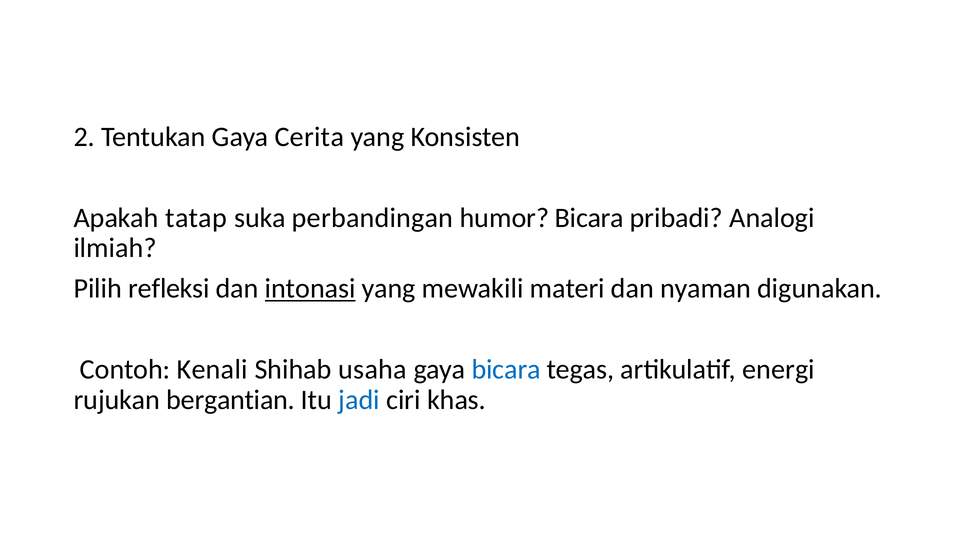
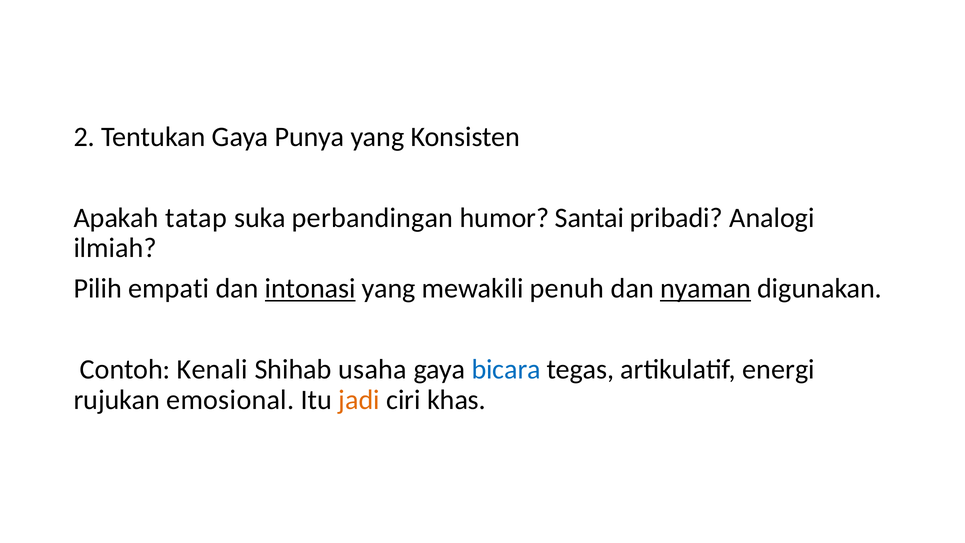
Cerita: Cerita -> Punya (310, 137)
humor Bicara: Bicara -> Santai (589, 218)
refleksi: refleksi -> empati (169, 289)
materi: materi -> penuh (567, 289)
nyaman underline: none -> present (706, 289)
bergantian: bergantian -> emosional (230, 400)
jadi colour: blue -> orange (359, 400)
